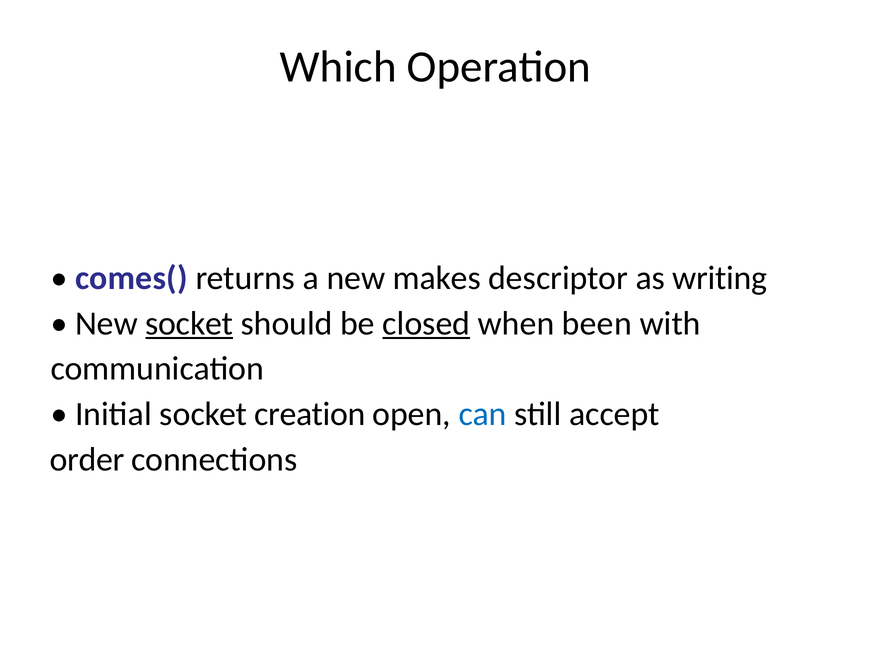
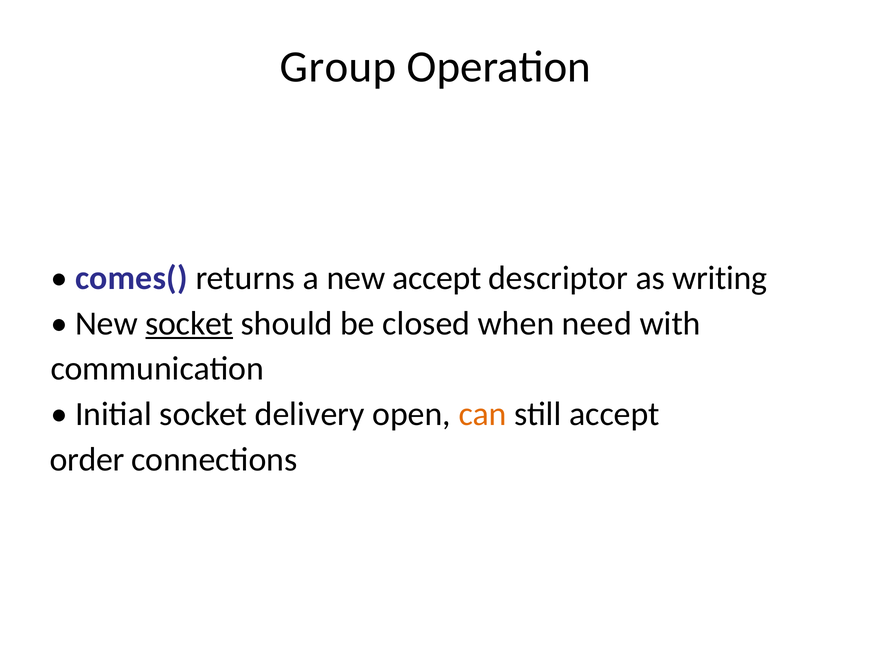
Which: Which -> Group (338, 67)
new makes: makes -> accept (437, 278)
closed underline: present -> none (426, 323)
been: been -> need (597, 323)
creation: creation -> delivery (310, 414)
can colour: blue -> orange (483, 414)
